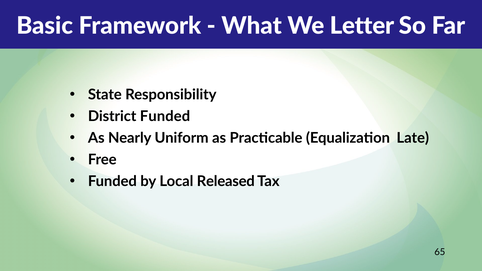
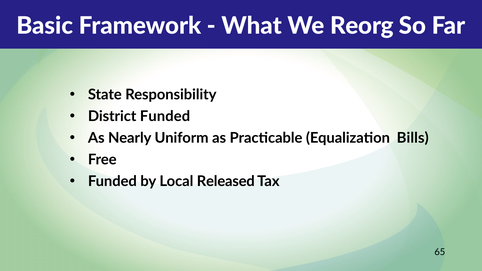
Letter: Letter -> Reorg (362, 26)
Late: Late -> Bills (413, 138)
